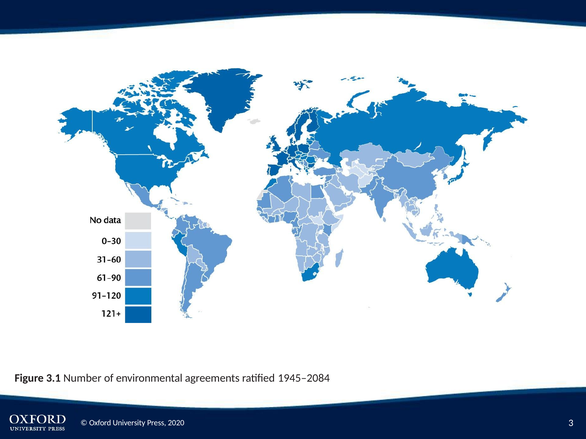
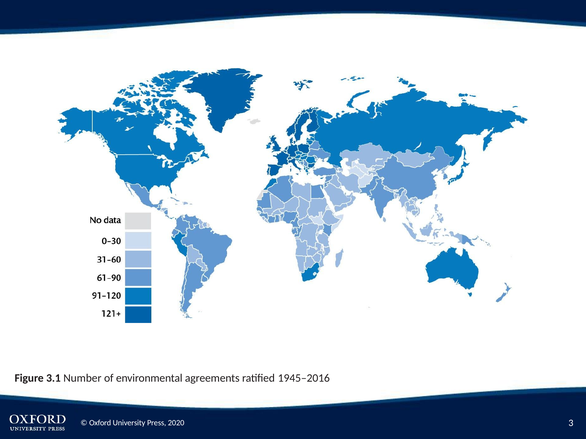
1945–2084: 1945–2084 -> 1945–2016 (304, 379)
